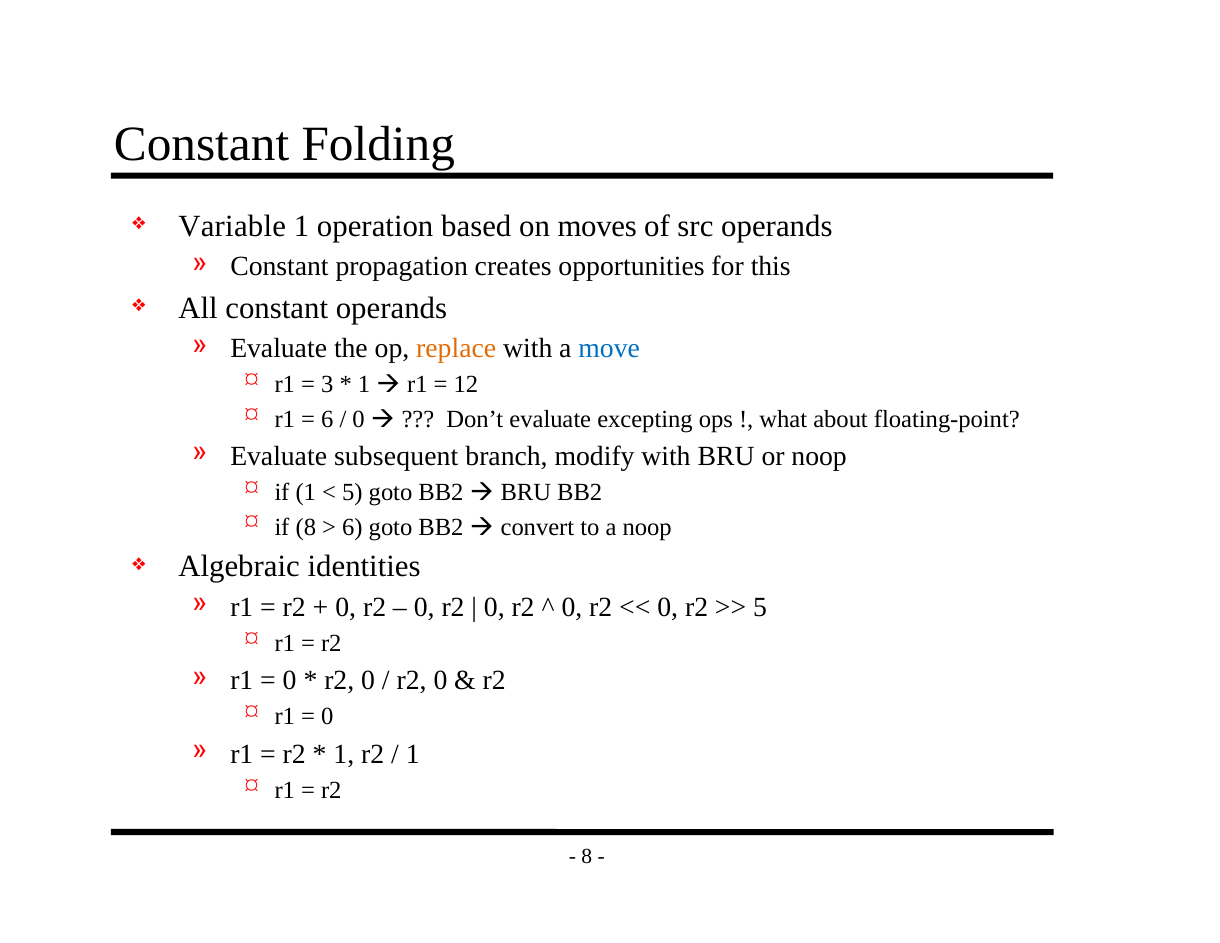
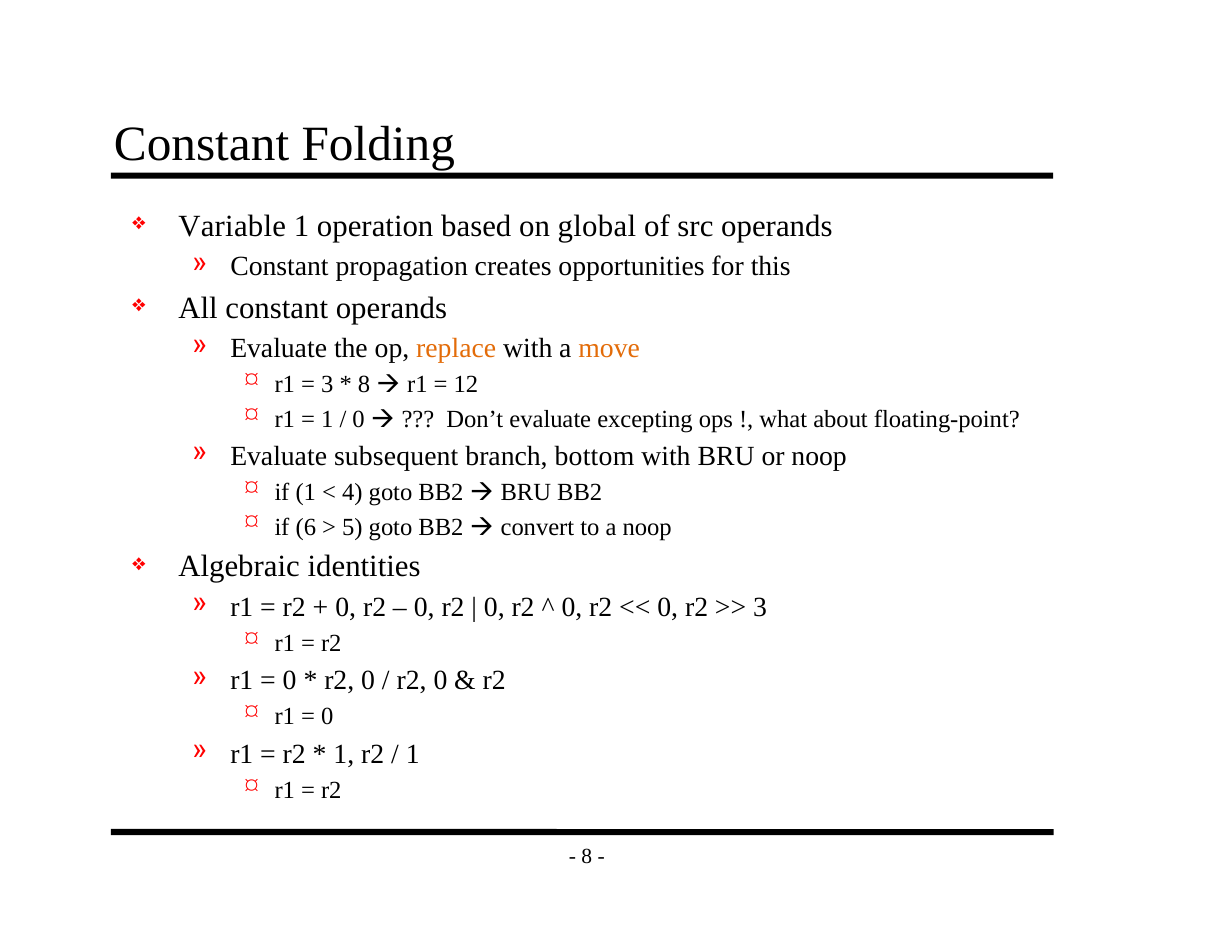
moves: moves -> global (597, 226)
move colour: blue -> orange (609, 348)
1: 1 -> 8 (364, 384)
6: 6 -> 1 (327, 419)
modify: modify -> bottom (594, 456)
5: 5 -> 4 (352, 492)
if 8: 8 -> 6 (306, 527)
6: 6 -> 5 (352, 527)
5: 5 -> 3 (760, 607)
